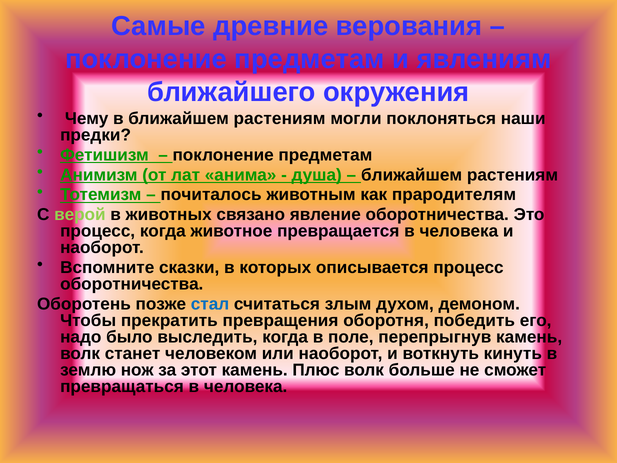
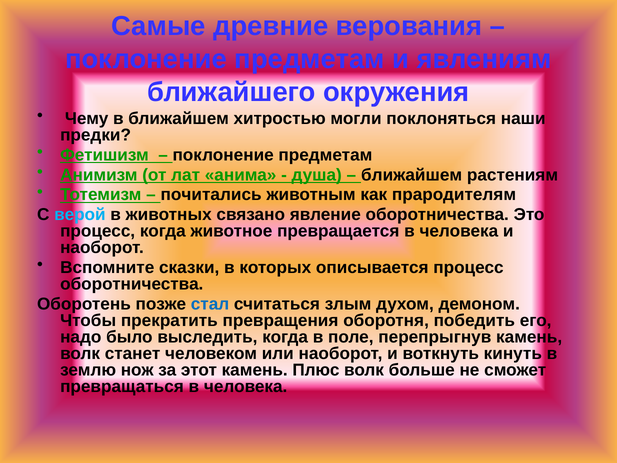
в ближайшем растениям: растениям -> хитростью (280, 119)
почиталось: почиталось -> почитались (211, 195)
верой colour: light green -> light blue (80, 215)
